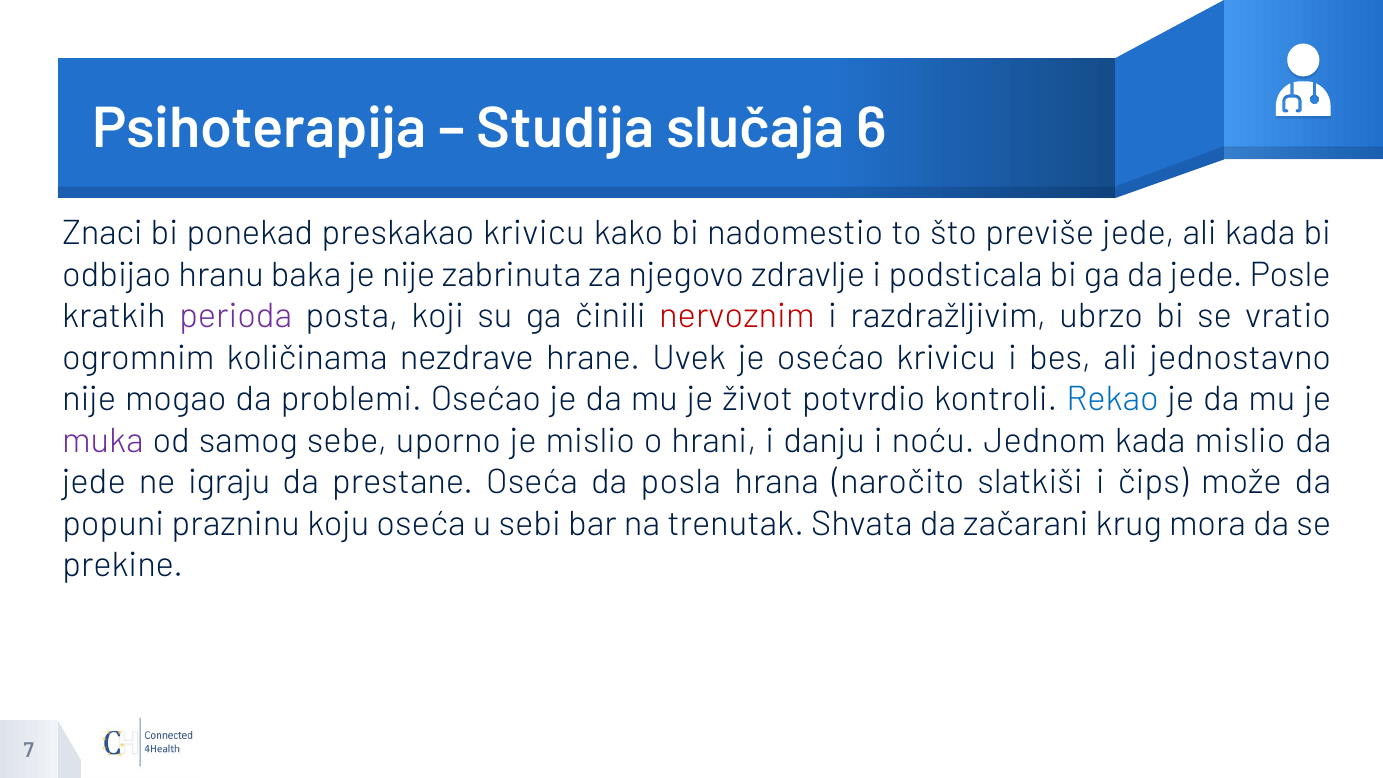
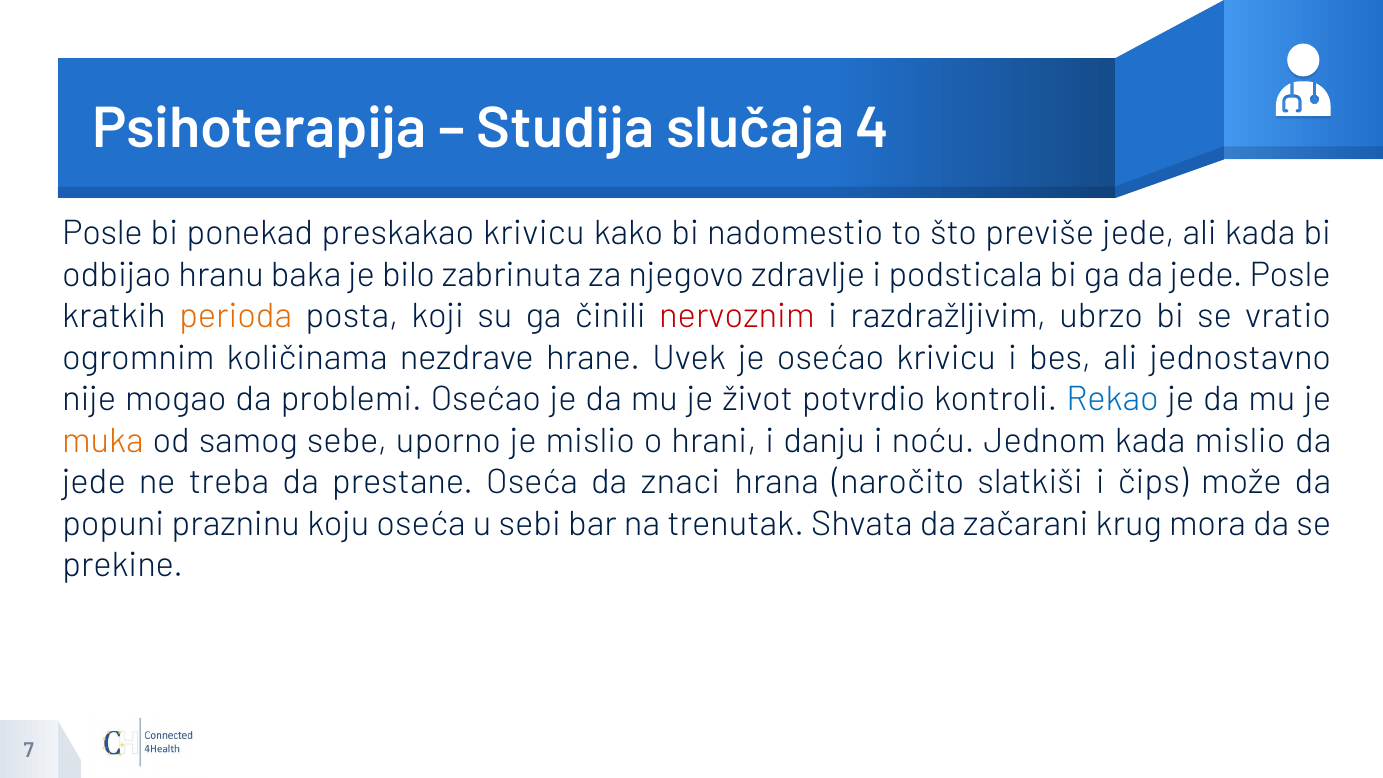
6: 6 -> 4 (872, 128)
Znaci: Znaci -> Posle (102, 233)
je nije: nije -> bilo (409, 275)
perioda colour: purple -> orange (236, 316)
muka colour: purple -> orange (103, 441)
igraju: igraju -> treba (229, 482)
posla: posla -> znaci (681, 482)
